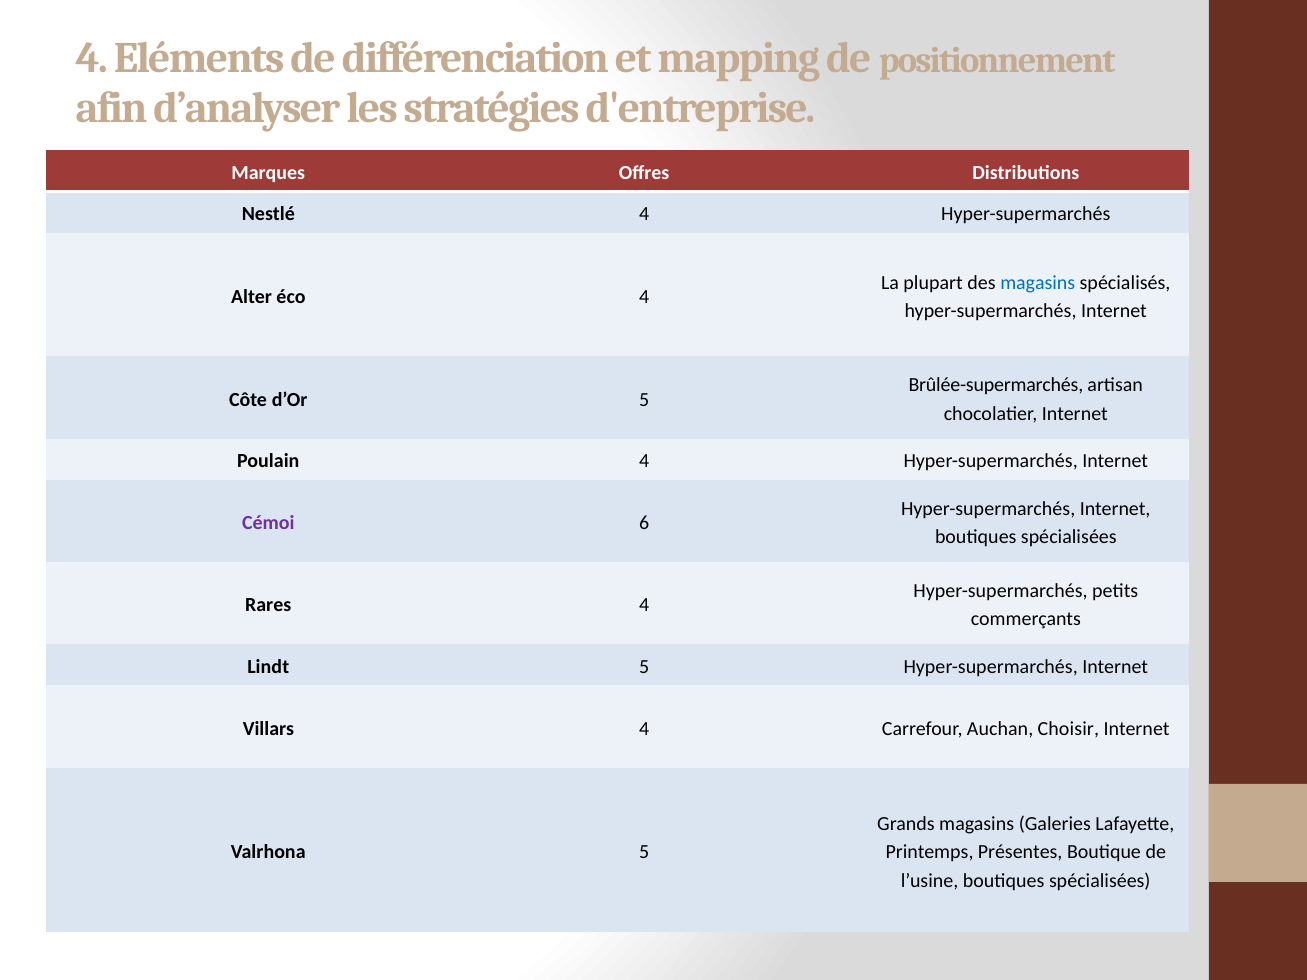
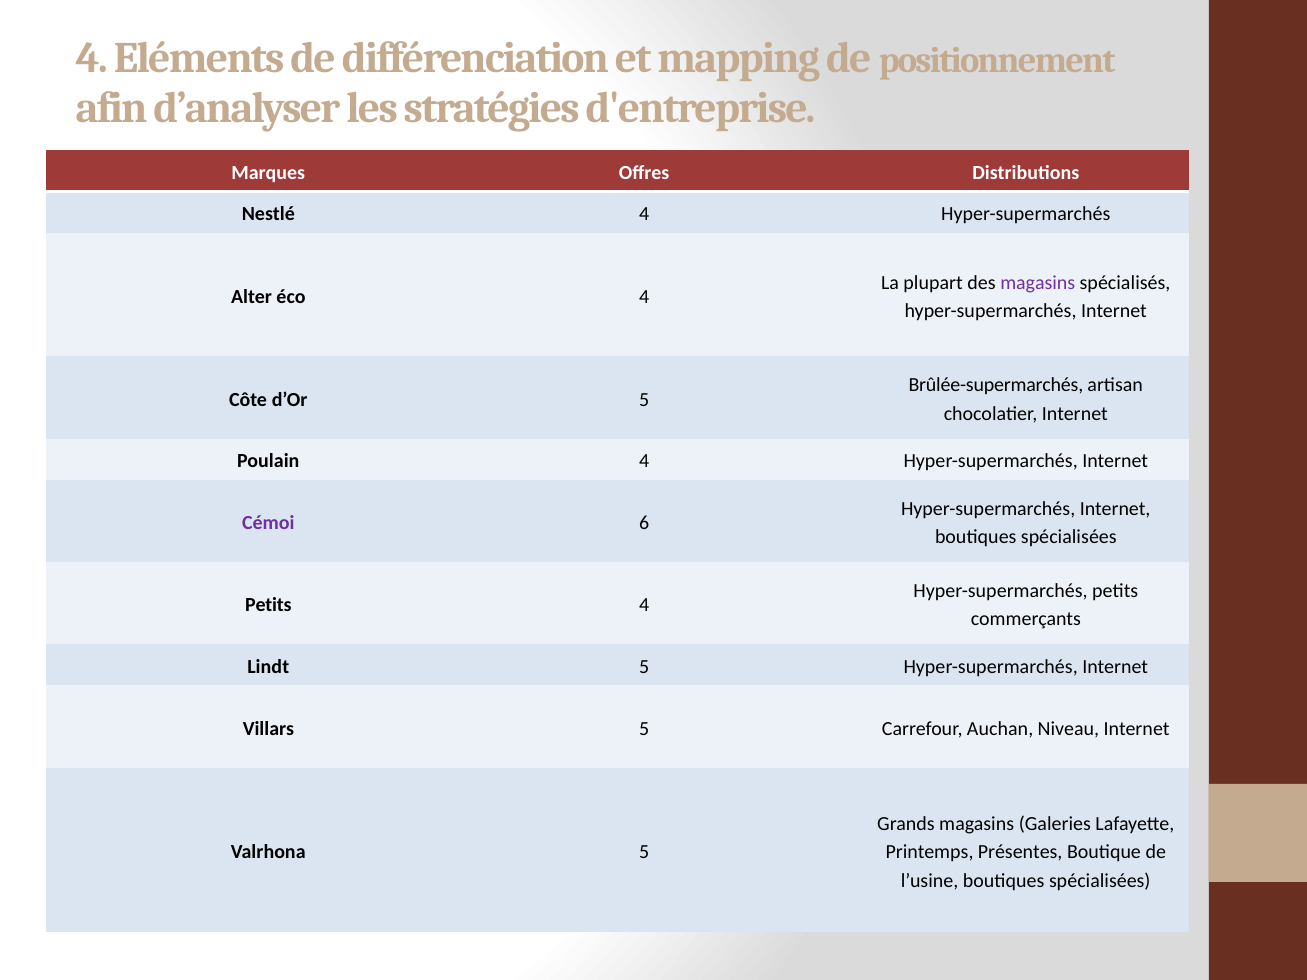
magasins colour: blue -> purple (1038, 282)
Rares: Rares -> Petits (268, 605)
Villars 4: 4 -> 5 (644, 729)
Choisir: Choisir -> Niveau (1068, 729)
